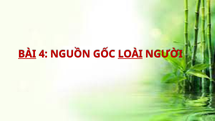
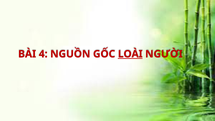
BÀI underline: present -> none (27, 54)
